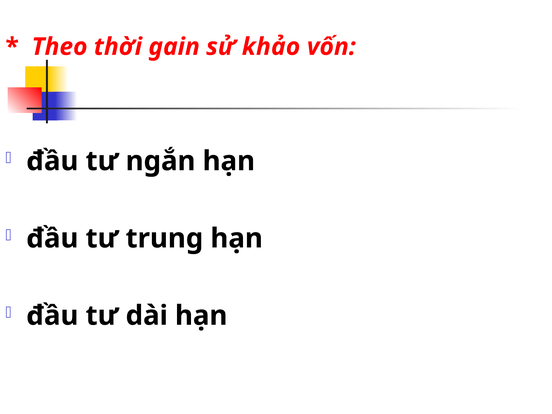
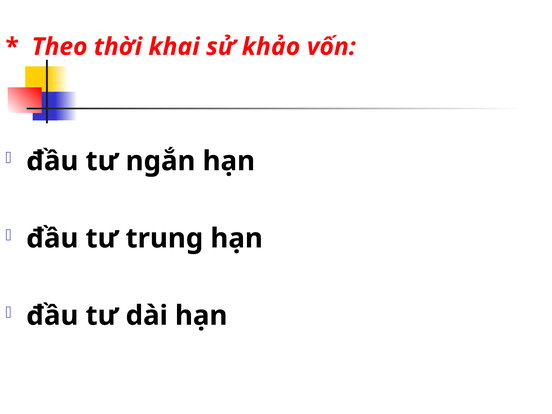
gain: gain -> khai (174, 47)
